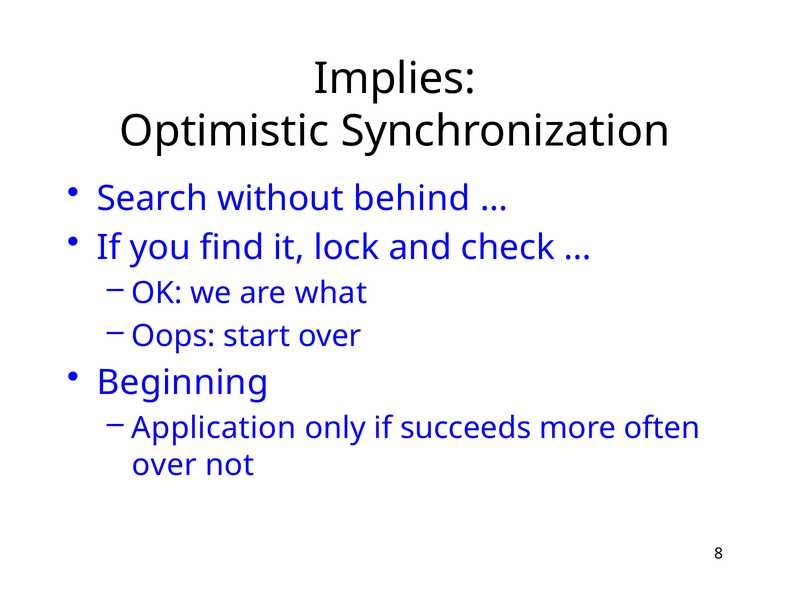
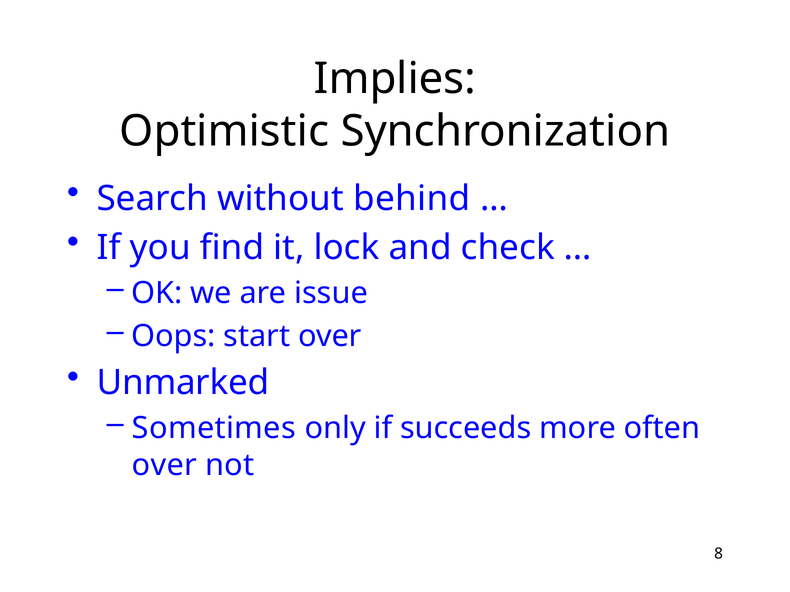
what: what -> issue (331, 293)
Beginning: Beginning -> Unmarked (183, 383)
Application: Application -> Sometimes (214, 428)
